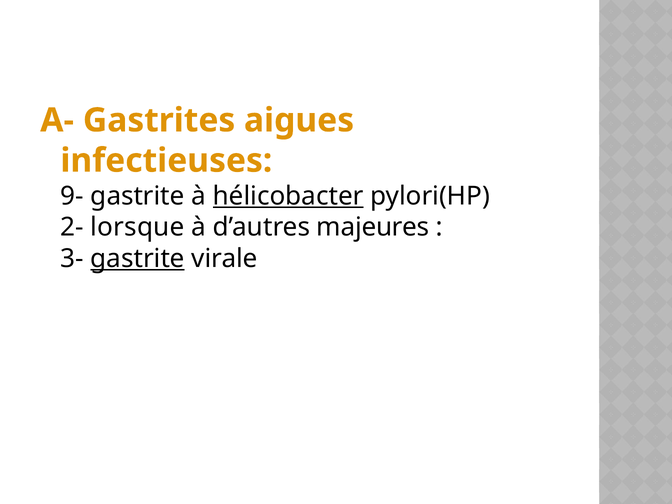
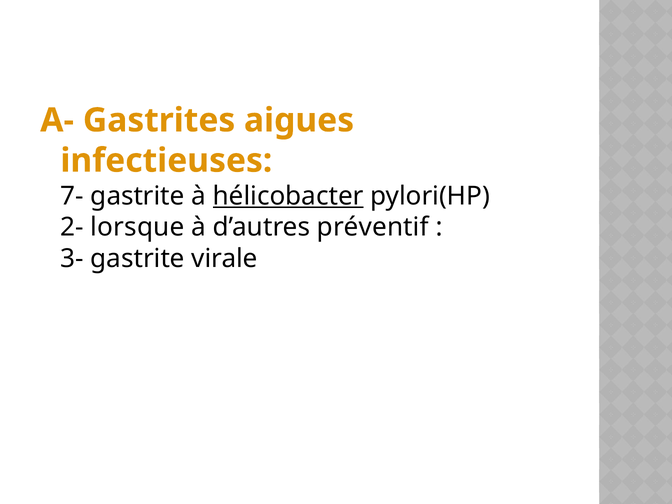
9-: 9- -> 7- (72, 196)
majeures: majeures -> préventif (373, 227)
gastrite underline: present -> none (138, 259)
